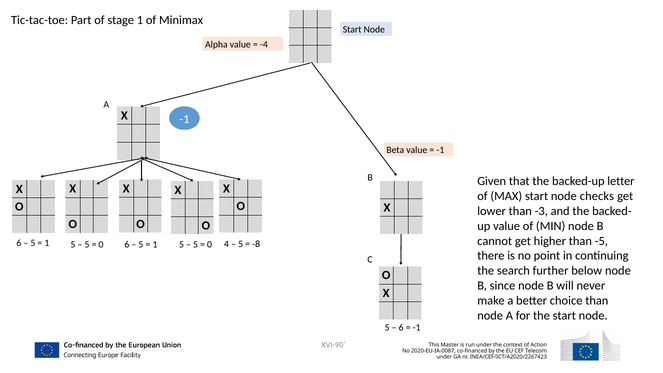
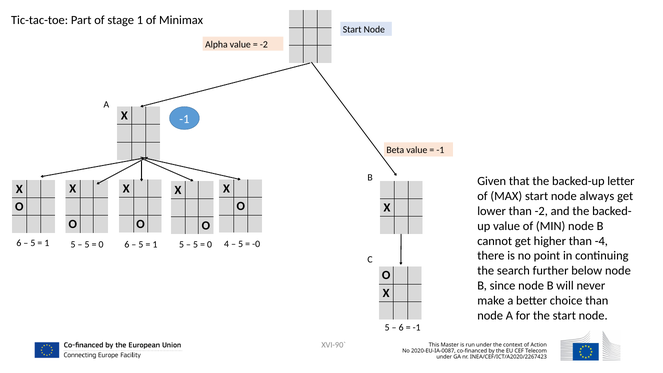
-4: -4 -> -2 (264, 44)
checks: checks -> always (597, 196)
than -3: -3 -> -2 (541, 211)
-5: -5 -> -4 (601, 241)
-8: -8 -> -0 (256, 244)
